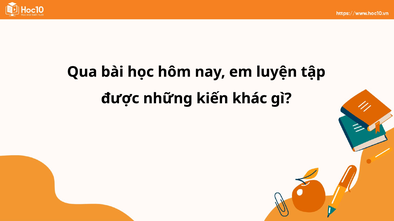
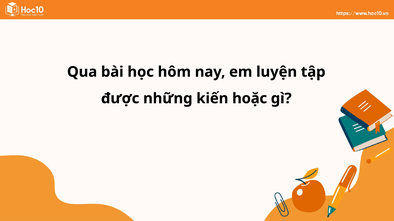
khác: khác -> hoặc (250, 99)
